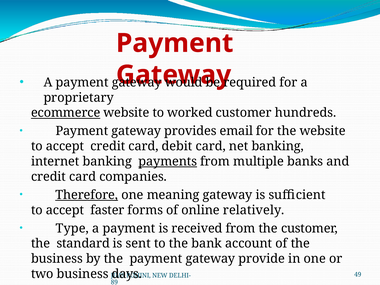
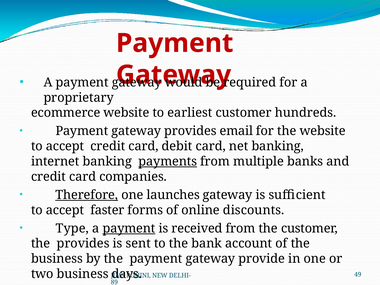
ecommerce underline: present -> none (66, 113)
worked: worked -> earliest (190, 113)
meaning: meaning -> launches (173, 195)
relatively: relatively -> discounts (254, 210)
payment underline: none -> present (129, 228)
the standard: standard -> provides (83, 244)
